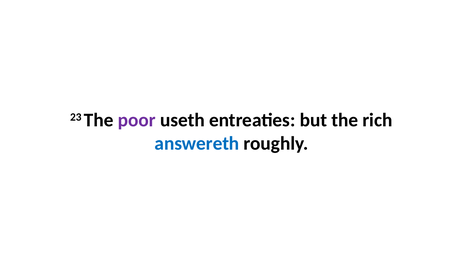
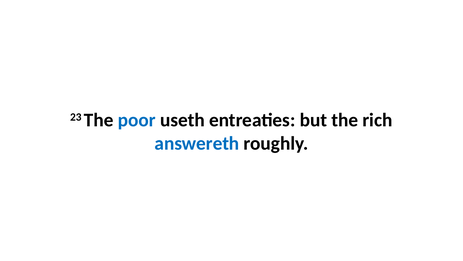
poor colour: purple -> blue (137, 120)
